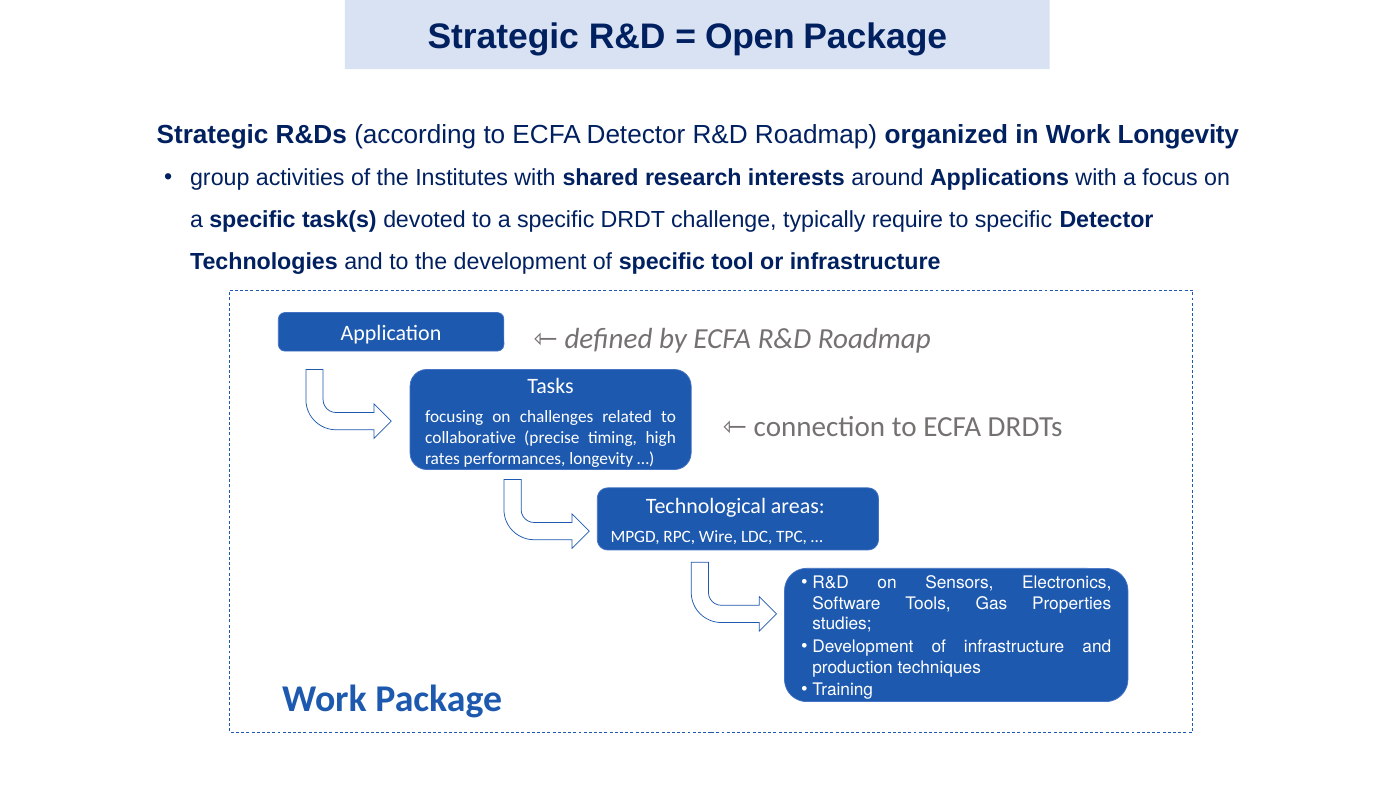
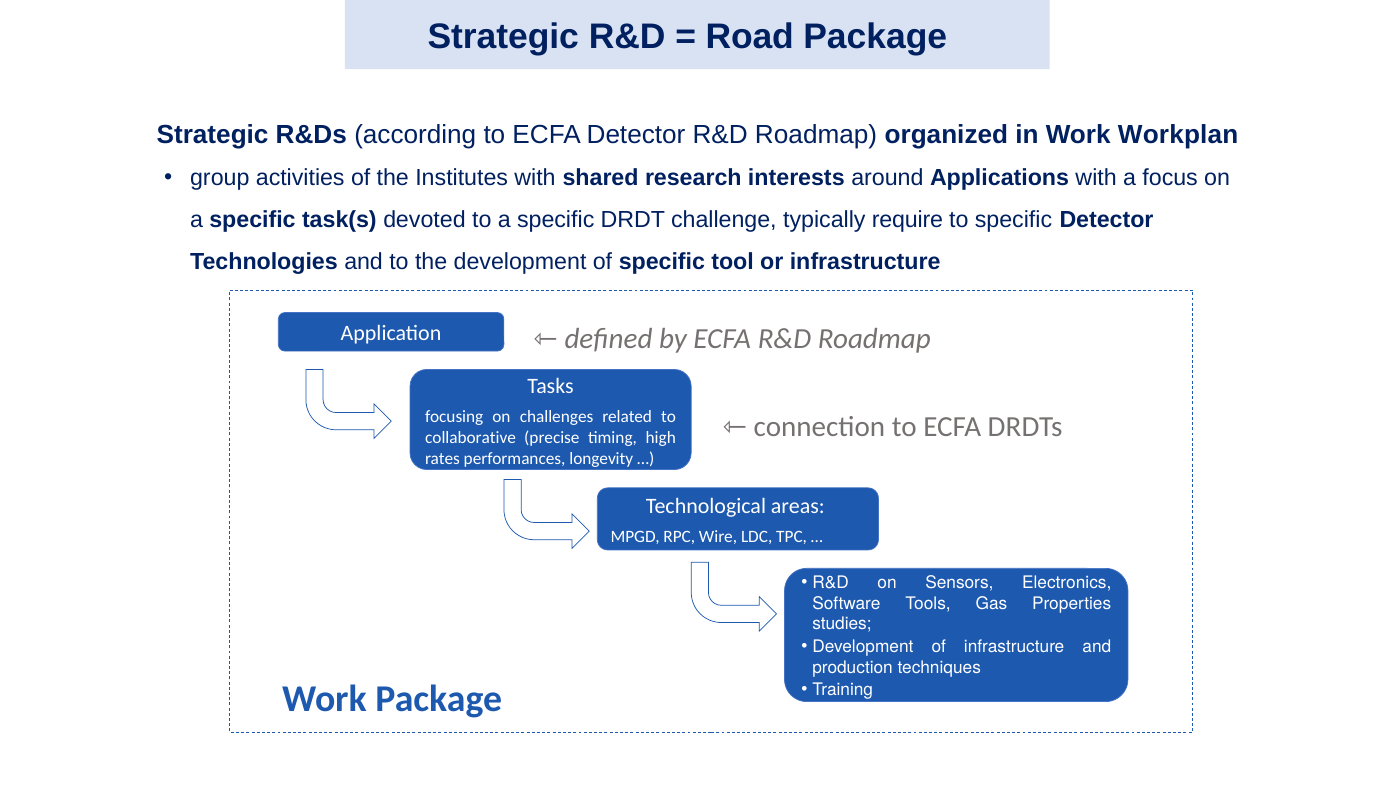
Open: Open -> Road (750, 37)
Work Longevity: Longevity -> Workplan (1178, 135)
